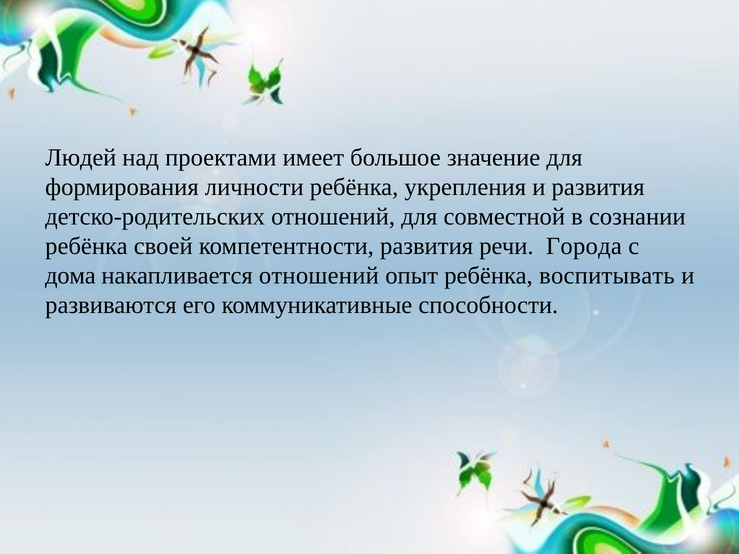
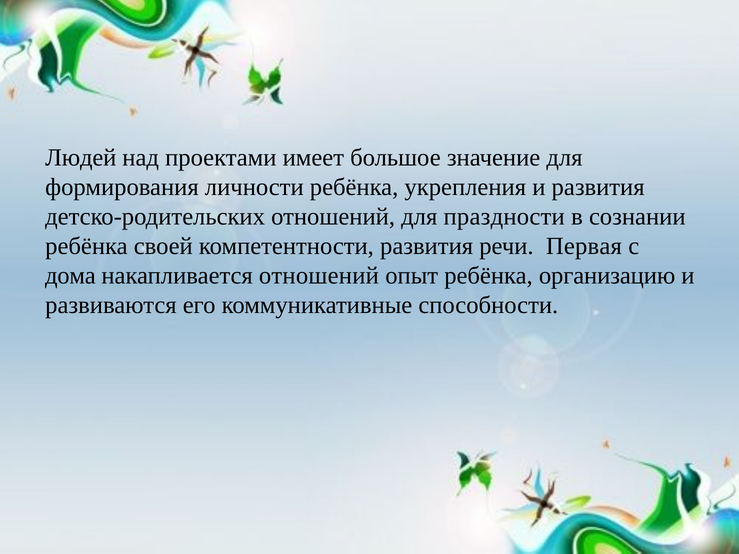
совместной: совместной -> праздности (504, 217)
Города: Города -> Первая (584, 246)
воспитывать: воспитывать -> организацию (607, 276)
